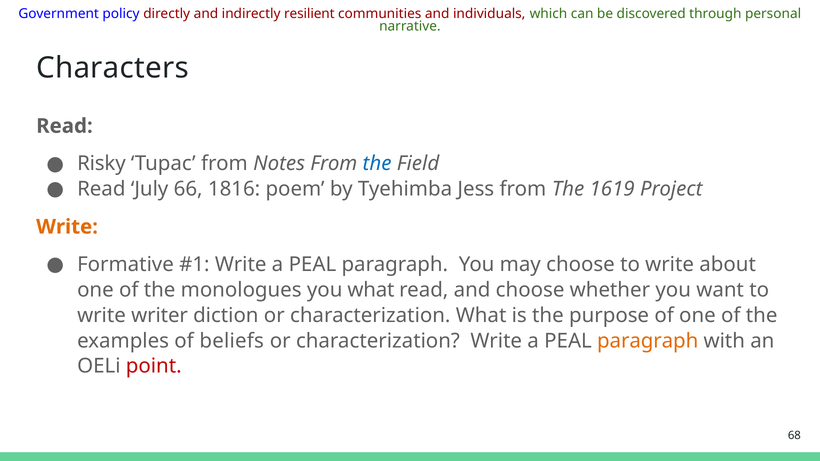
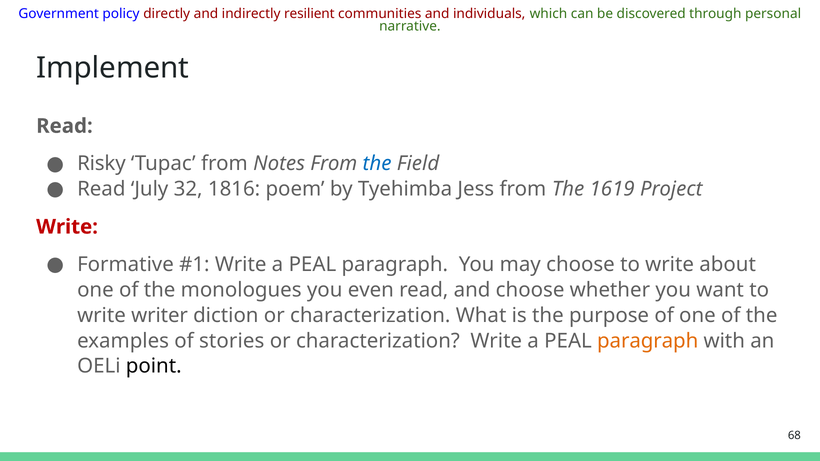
Characters: Characters -> Implement (113, 68)
66: 66 -> 32 (188, 189)
Write colour: orange -> red (67, 227)
you what: what -> even (371, 290)
beliefs: beliefs -> stories (232, 341)
point colour: red -> black (154, 366)
